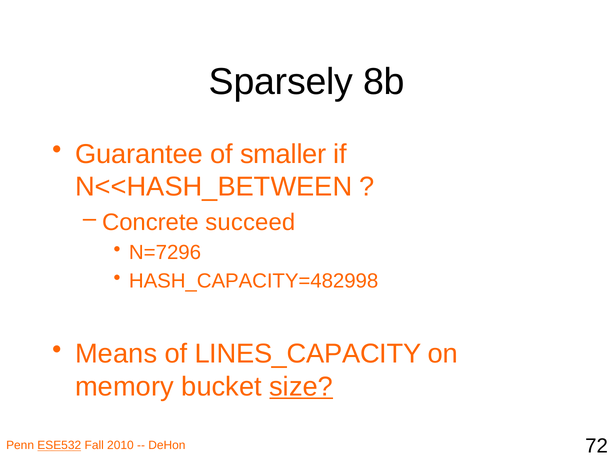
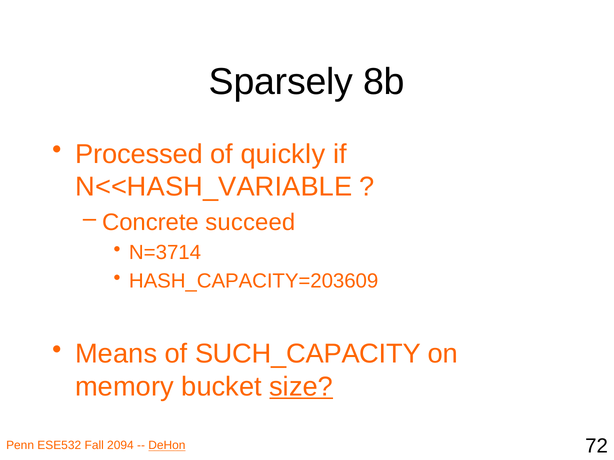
Guarantee: Guarantee -> Processed (139, 154)
smaller: smaller -> quickly (283, 154)
N<<HASH_BETWEEN: N<<HASH_BETWEEN -> N<<HASH_VARIABLE (214, 187)
N=7296: N=7296 -> N=3714 (165, 253)
HASH_CAPACITY=482998: HASH_CAPACITY=482998 -> HASH_CAPACITY=203609 (254, 282)
LINES_CAPACITY: LINES_CAPACITY -> SUCH_CAPACITY (308, 354)
ESE532 underline: present -> none (59, 446)
2010: 2010 -> 2094 (120, 446)
DeHon underline: none -> present (167, 446)
